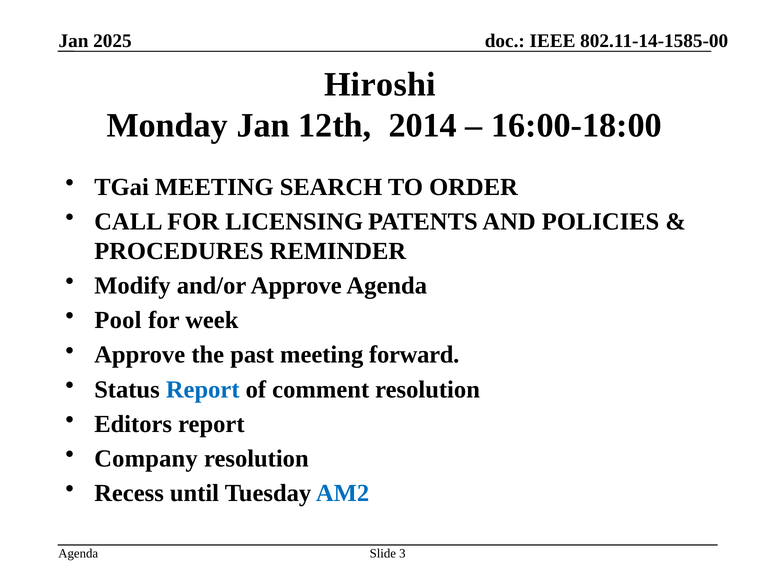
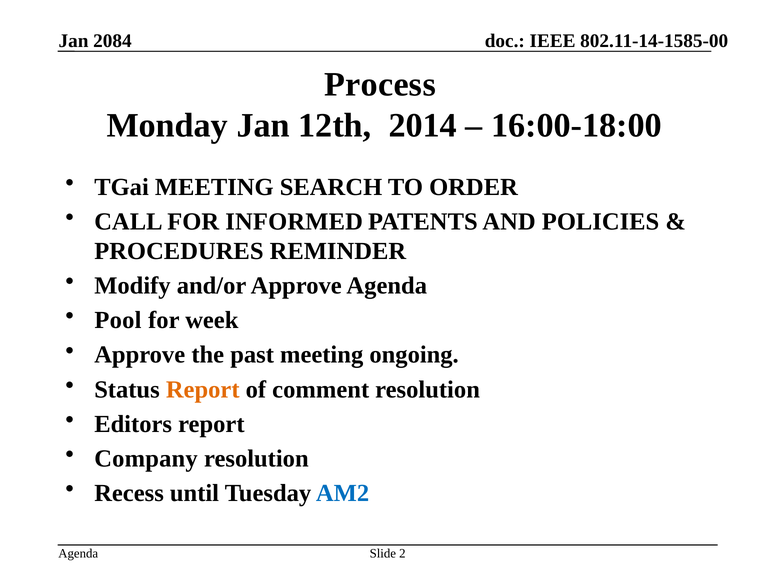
2025: 2025 -> 2084 (112, 41)
Hiroshi: Hiroshi -> Process (380, 84)
LICENSING: LICENSING -> INFORMED (294, 222)
forward: forward -> ongoing (414, 355)
Report colour: blue -> orange (203, 389)
3: 3 -> 2 (402, 553)
